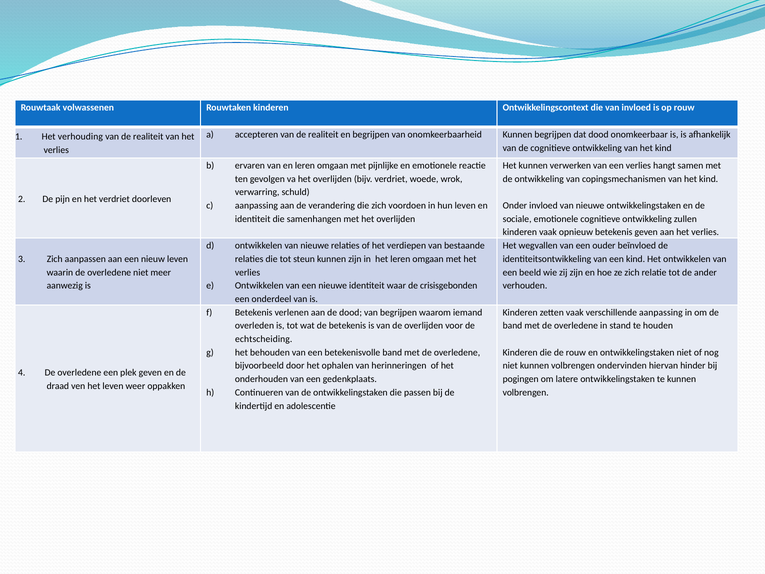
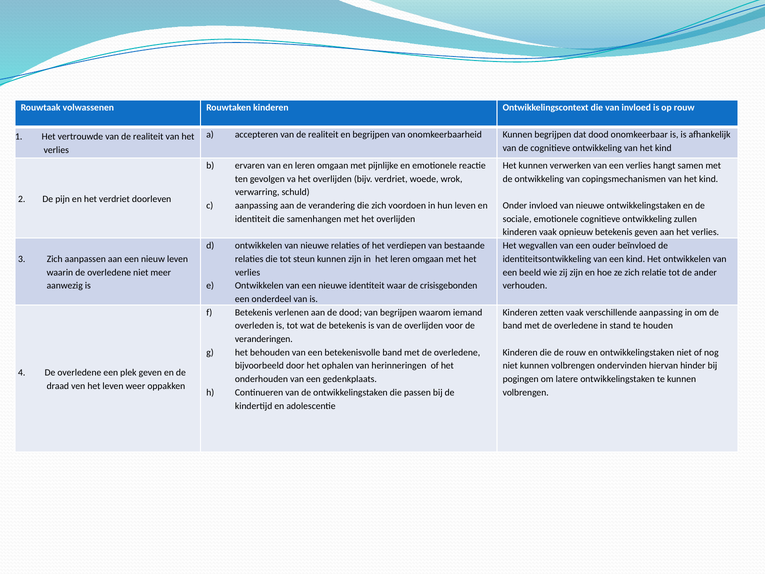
verhouding: verhouding -> vertrouwde (80, 137)
echtscheiding: echtscheiding -> veranderingen (264, 339)
